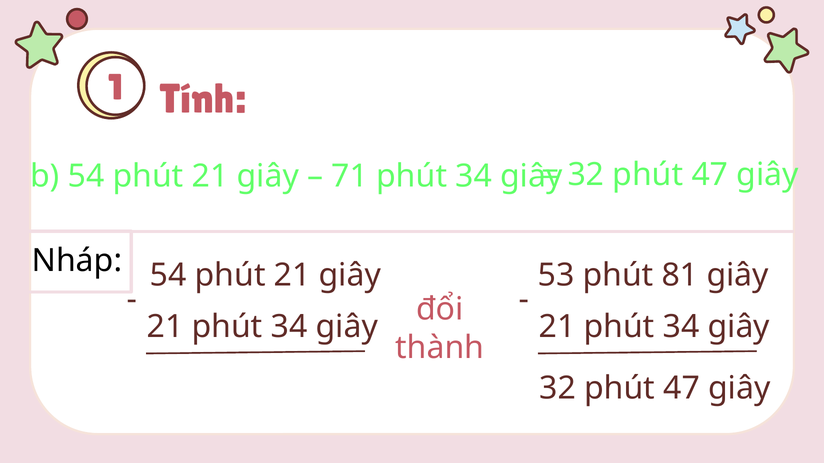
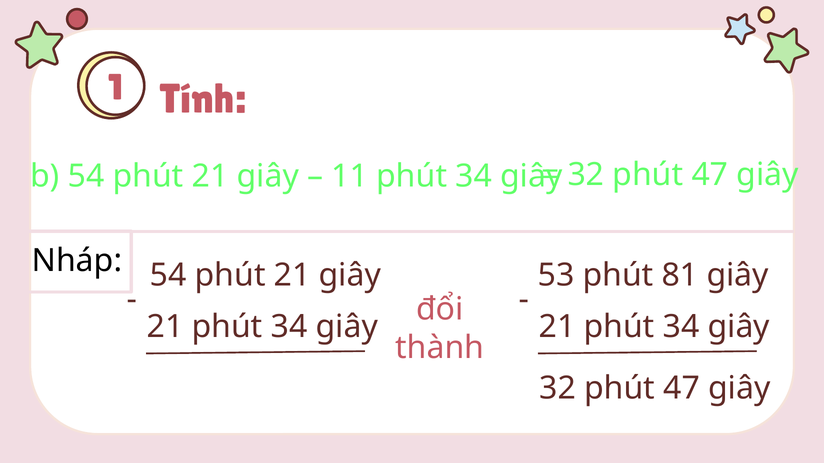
71: 71 -> 11 (350, 176)
